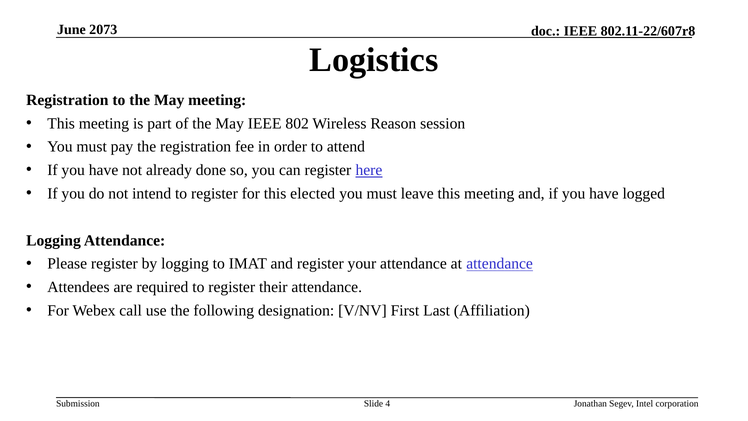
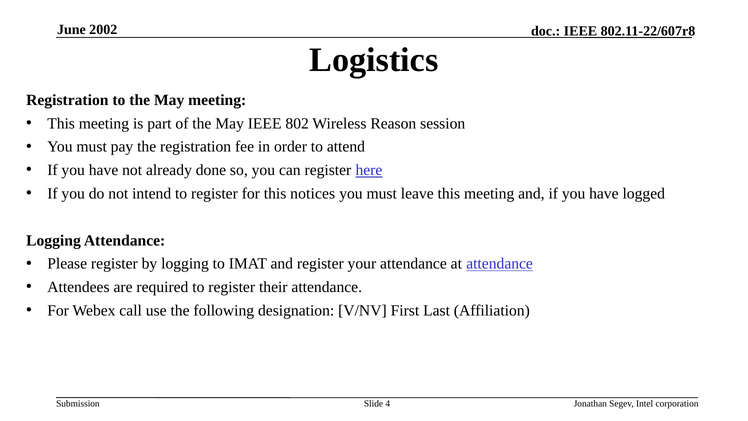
2073: 2073 -> 2002 (103, 30)
elected: elected -> notices (313, 193)
